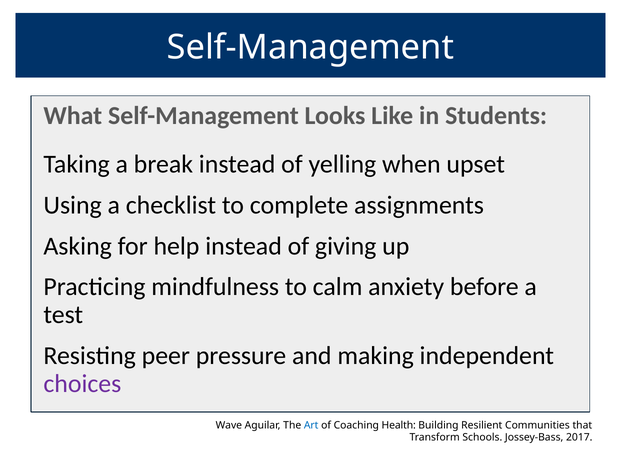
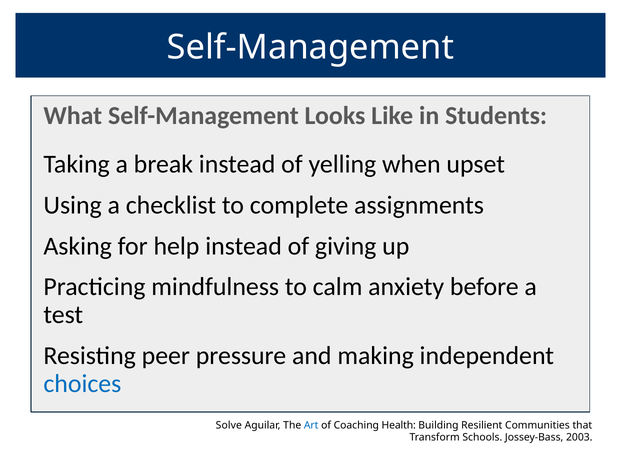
choices colour: purple -> blue (82, 384)
Wave: Wave -> Solve (229, 426)
2017: 2017 -> 2003 (579, 438)
